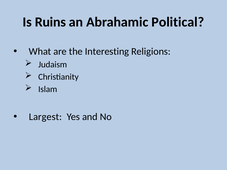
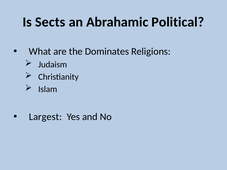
Ruins: Ruins -> Sects (50, 22)
Interesting: Interesting -> Dominates (107, 52)
